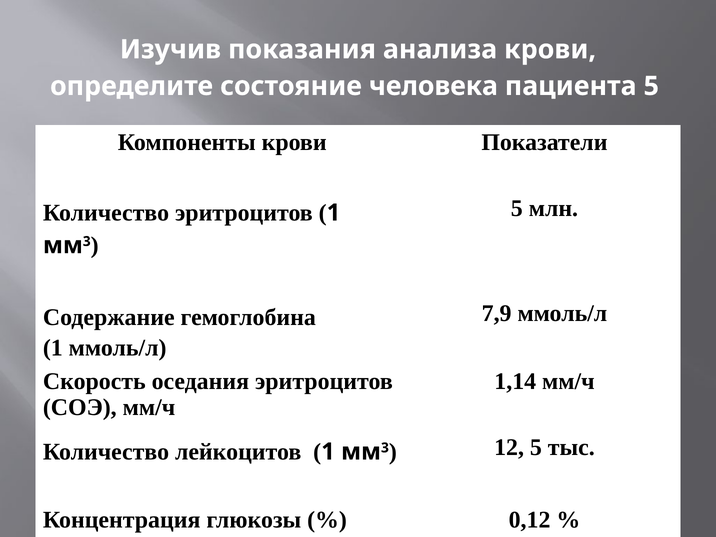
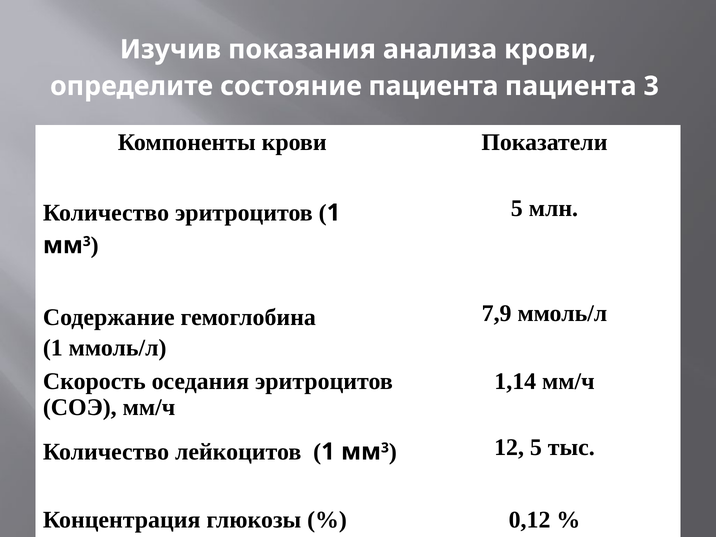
состояние человека: человека -> пациента (433, 86)
пациента 5: 5 -> 3 (651, 86)
